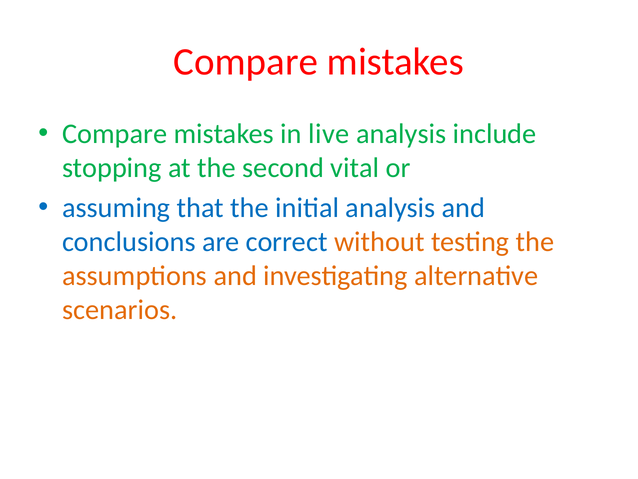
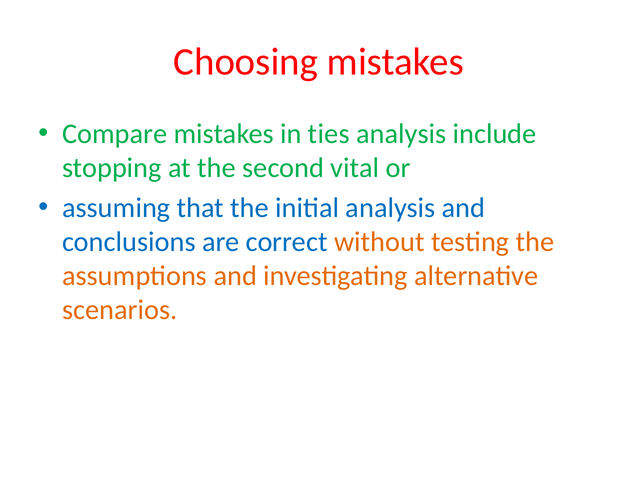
Compare: Compare -> Choosing (246, 62)
live: live -> ties (329, 134)
